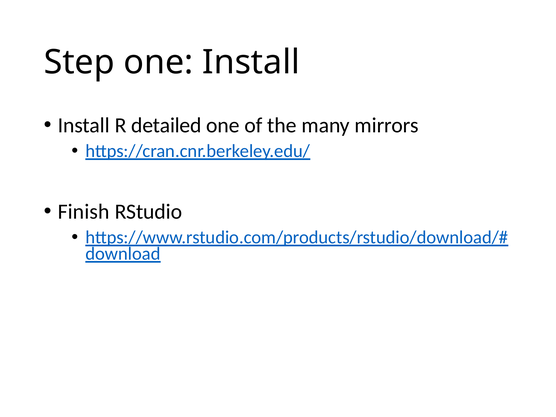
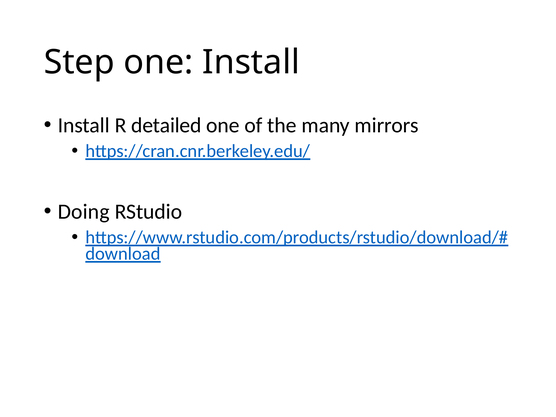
Finish: Finish -> Doing (84, 212)
